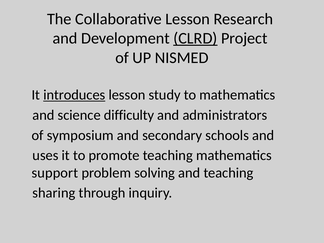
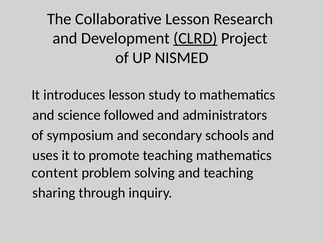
introduces underline: present -> none (74, 95)
difficulty: difficulty -> followed (129, 115)
support: support -> content (55, 173)
